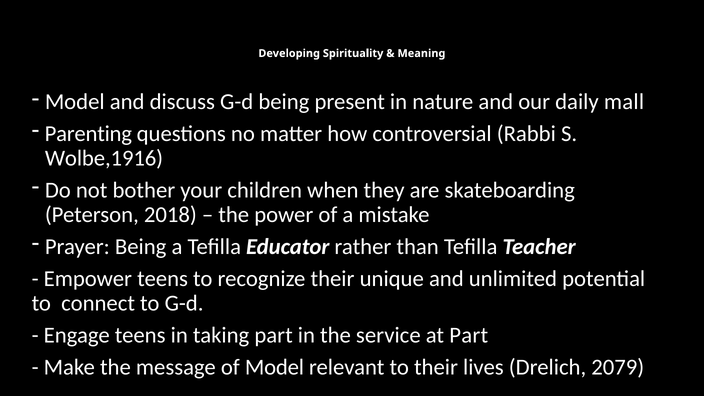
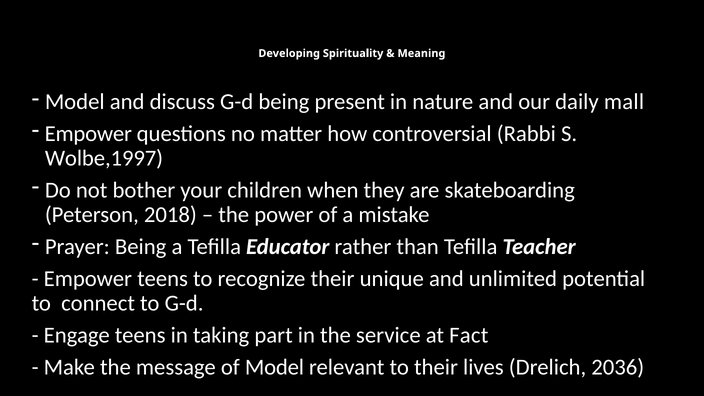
Parenting: Parenting -> Empower (88, 134)
Wolbe,1916: Wolbe,1916 -> Wolbe,1997 (104, 158)
at Part: Part -> Fact (469, 335)
2079: 2079 -> 2036 (618, 367)
